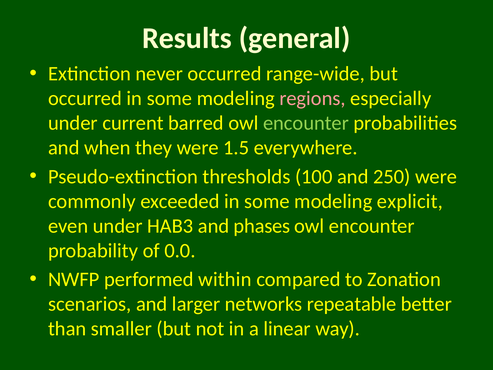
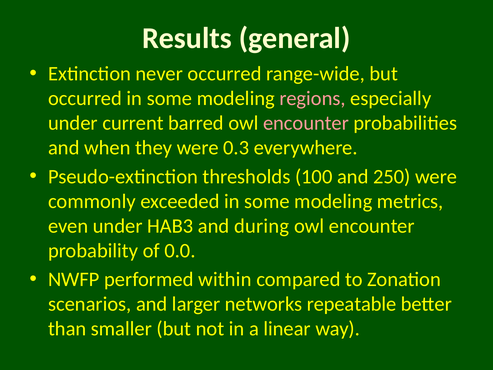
encounter colour: light green -> pink (306, 123)
1.5: 1.5 -> 0.3 (236, 148)
explicit: explicit -> metrics (410, 201)
phases: phases -> during (262, 226)
